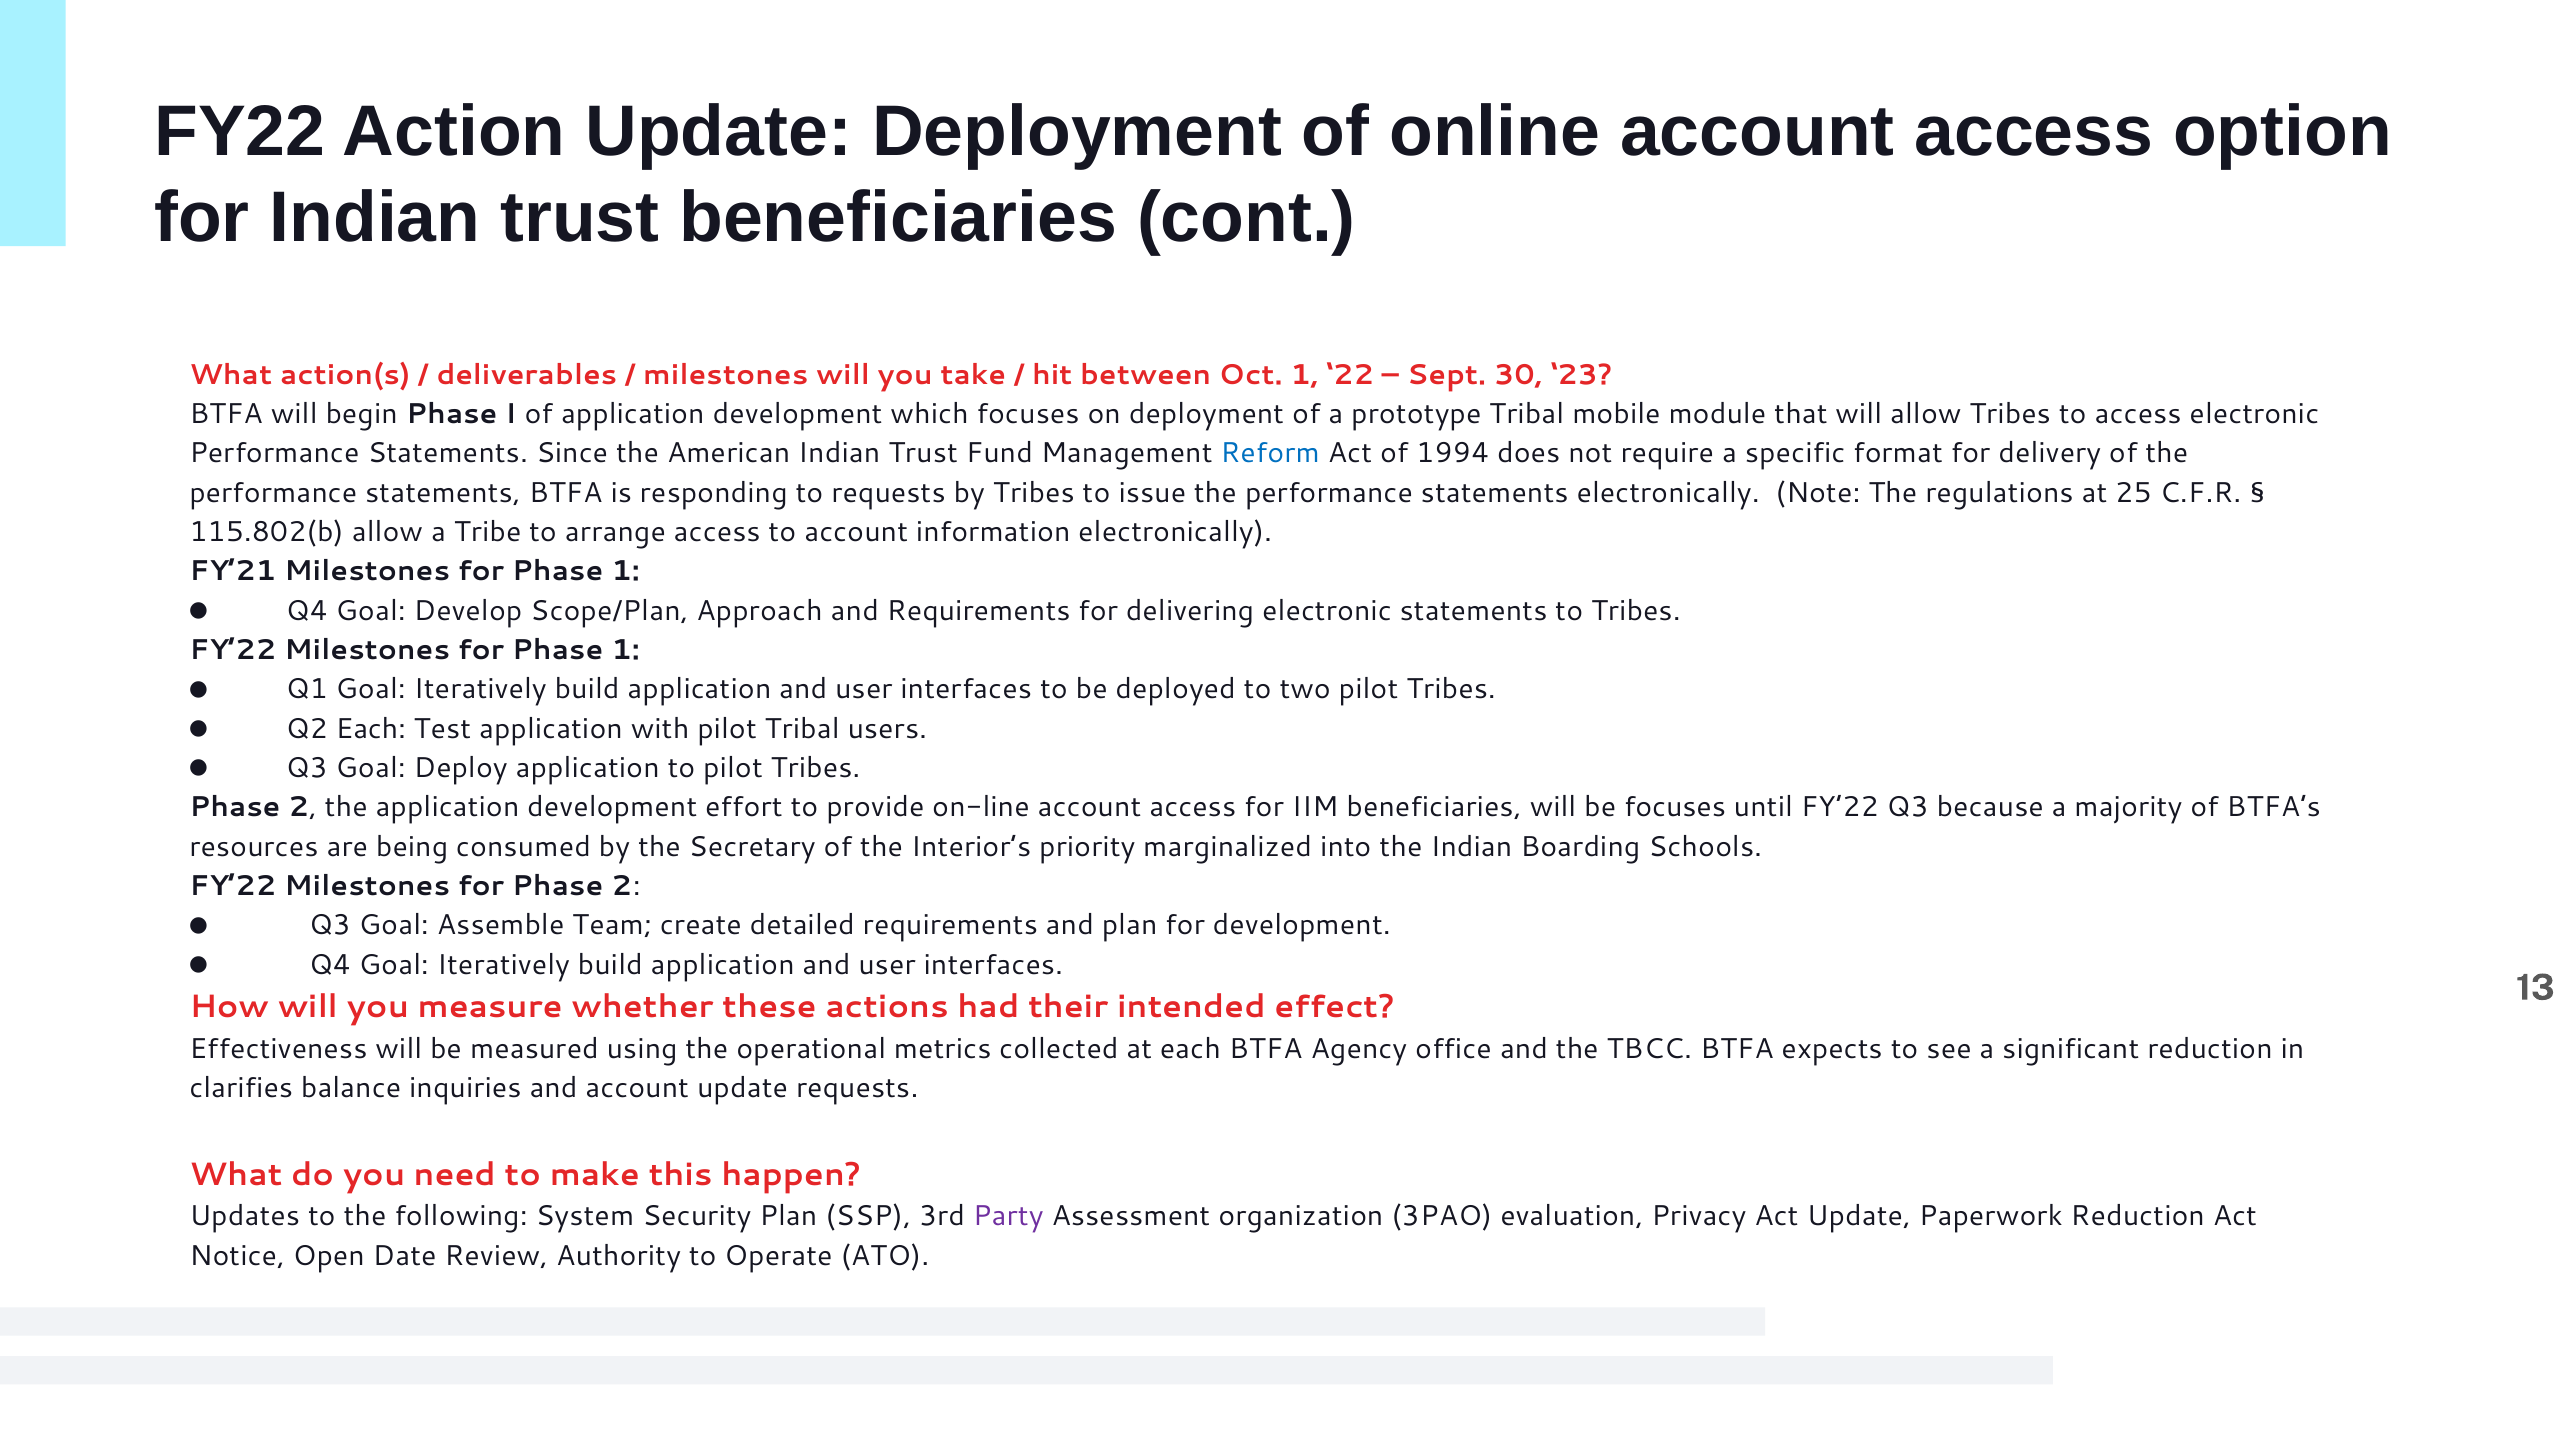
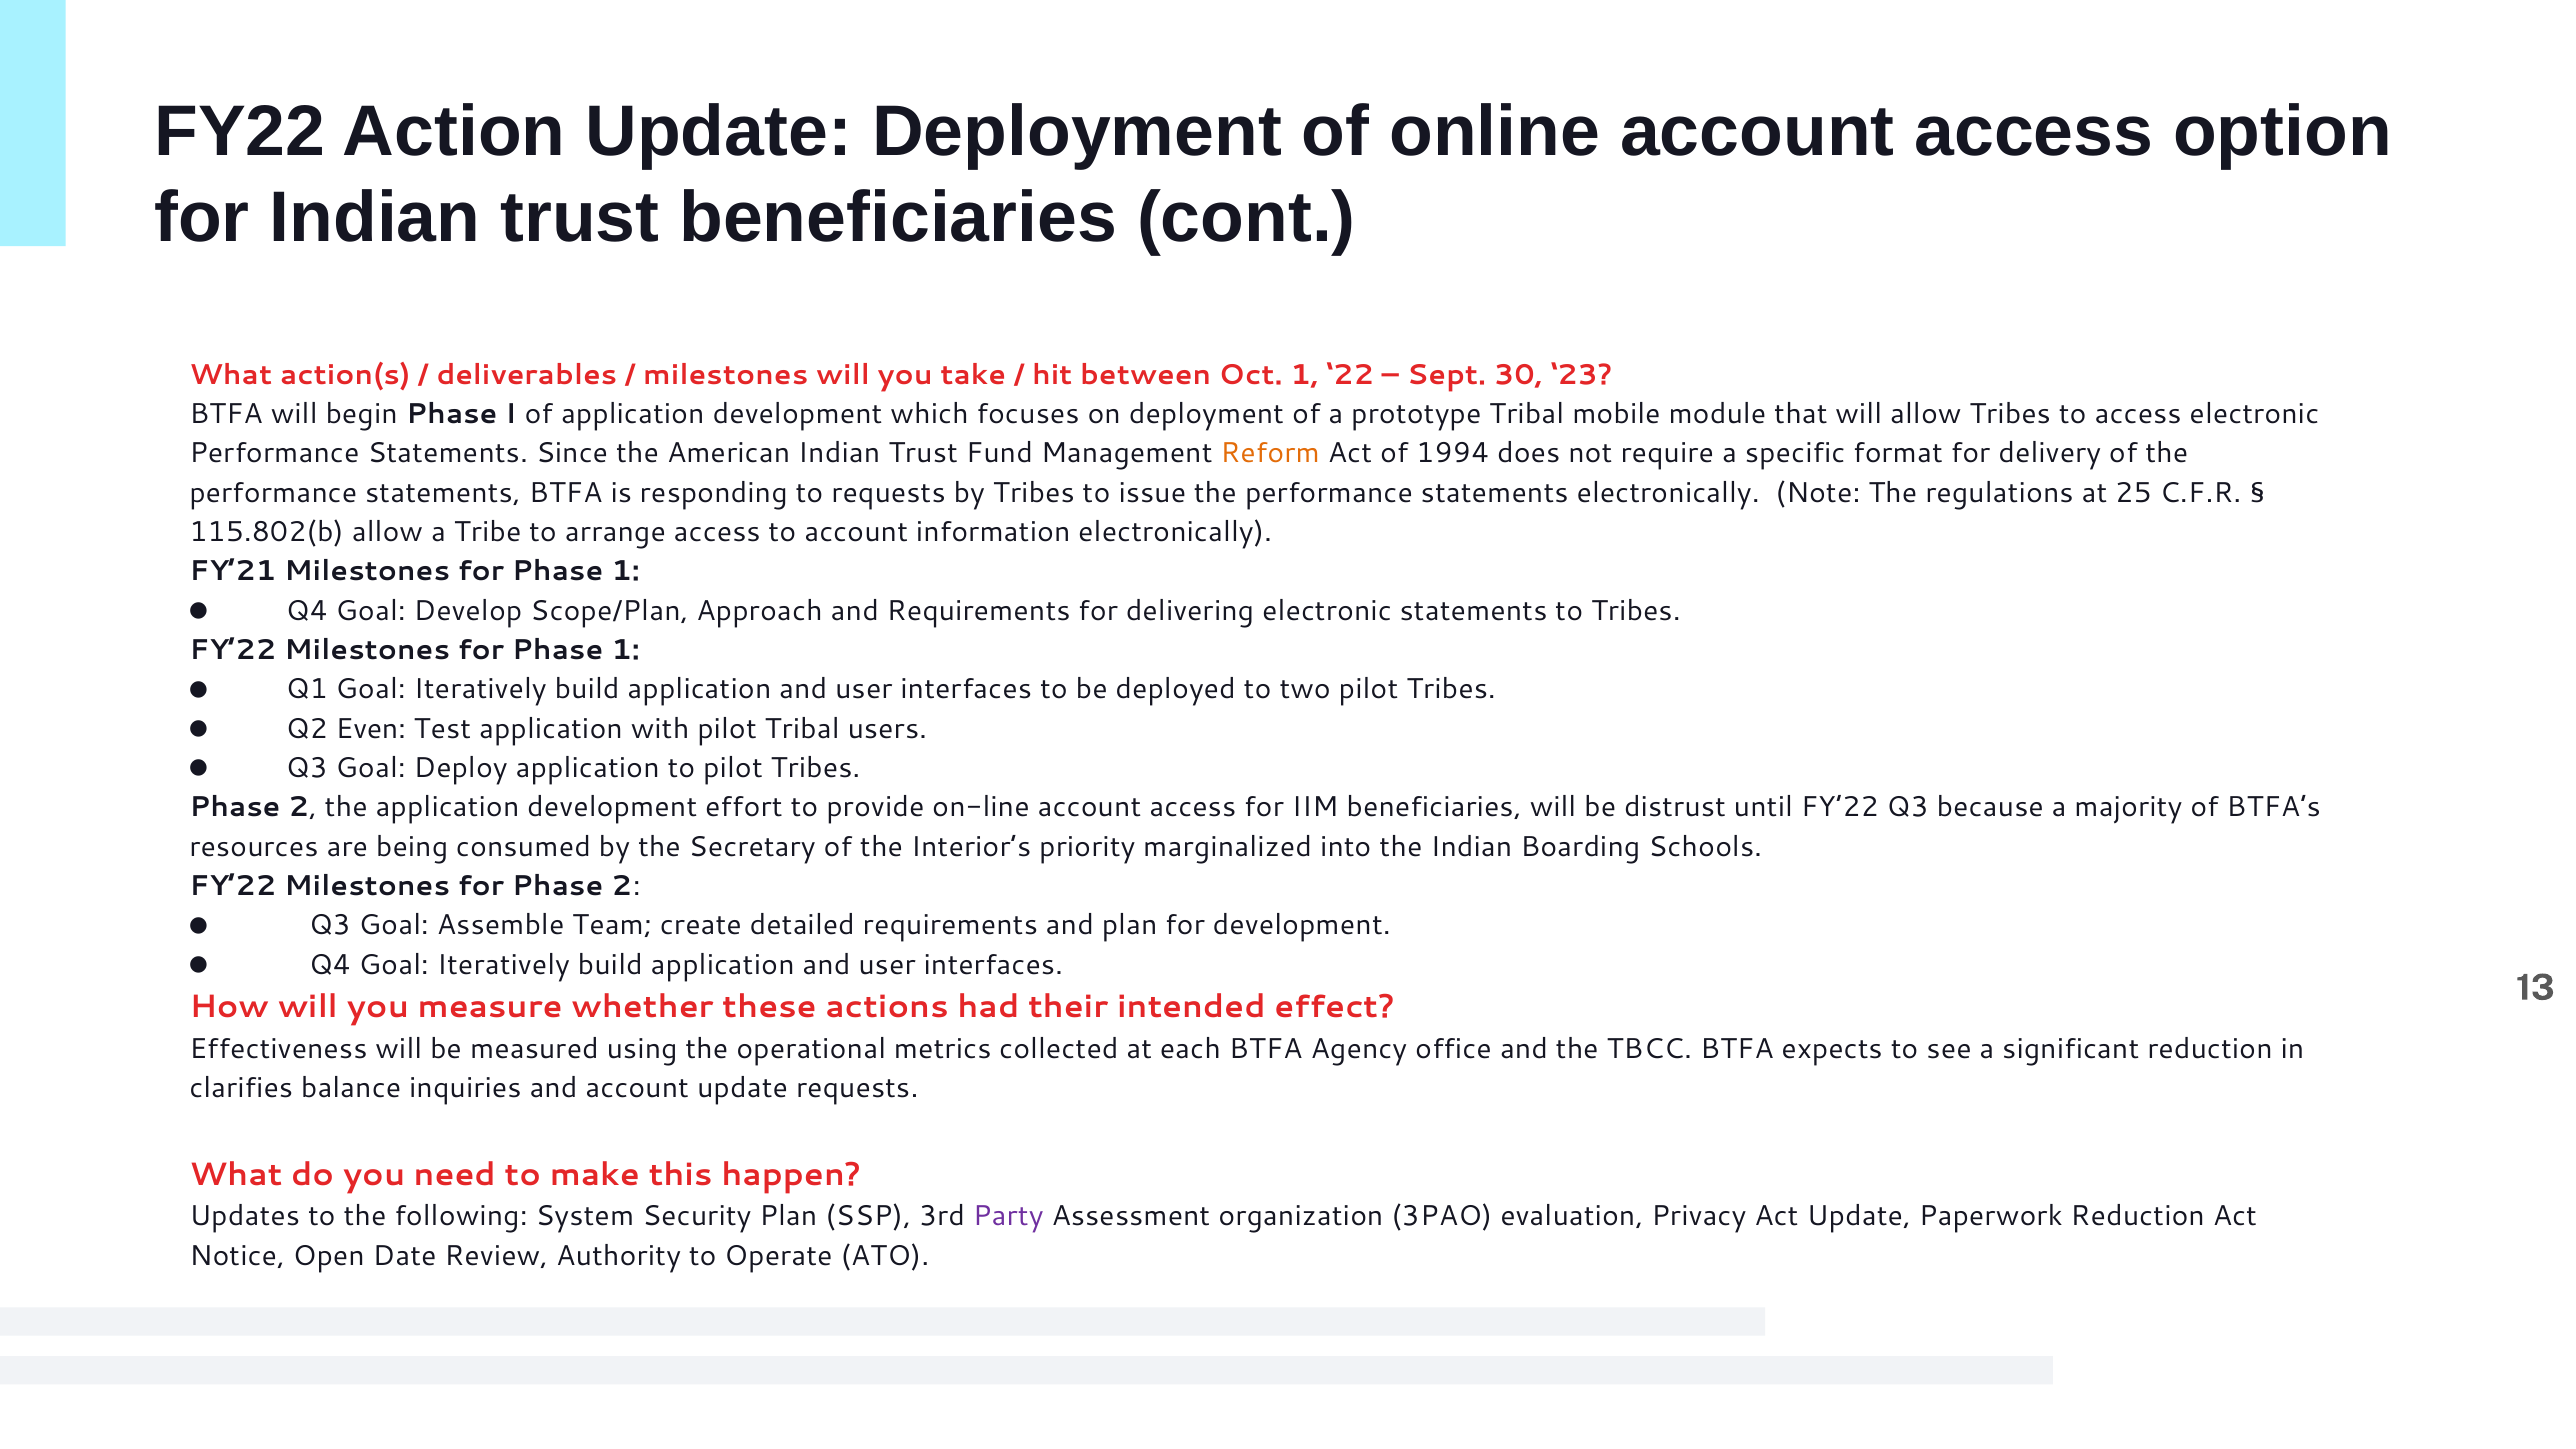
Reform colour: blue -> orange (1270, 453)
Q2 Each: Each -> Even (371, 729)
be focuses: focuses -> distrust (1675, 807)
